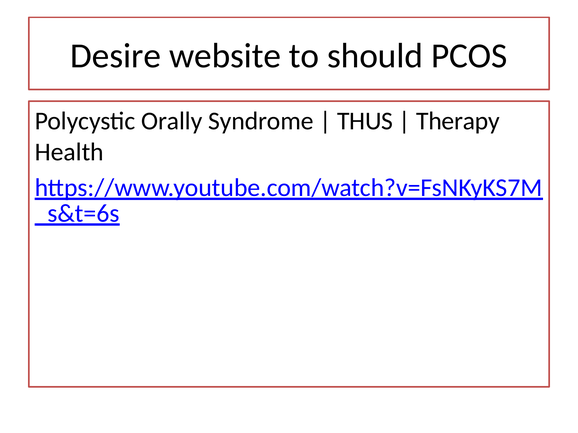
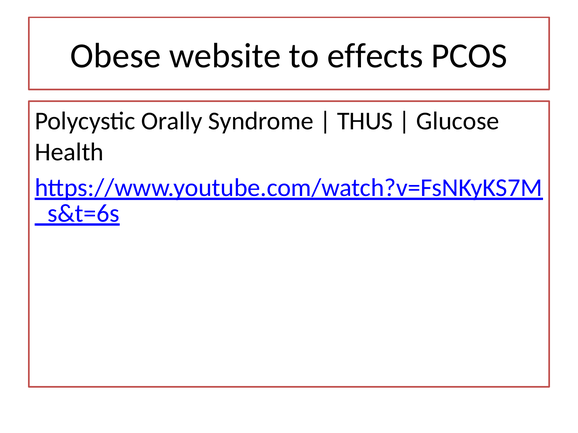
Desire: Desire -> Obese (116, 56)
should: should -> effects (375, 56)
Therapy: Therapy -> Glucose (458, 121)
